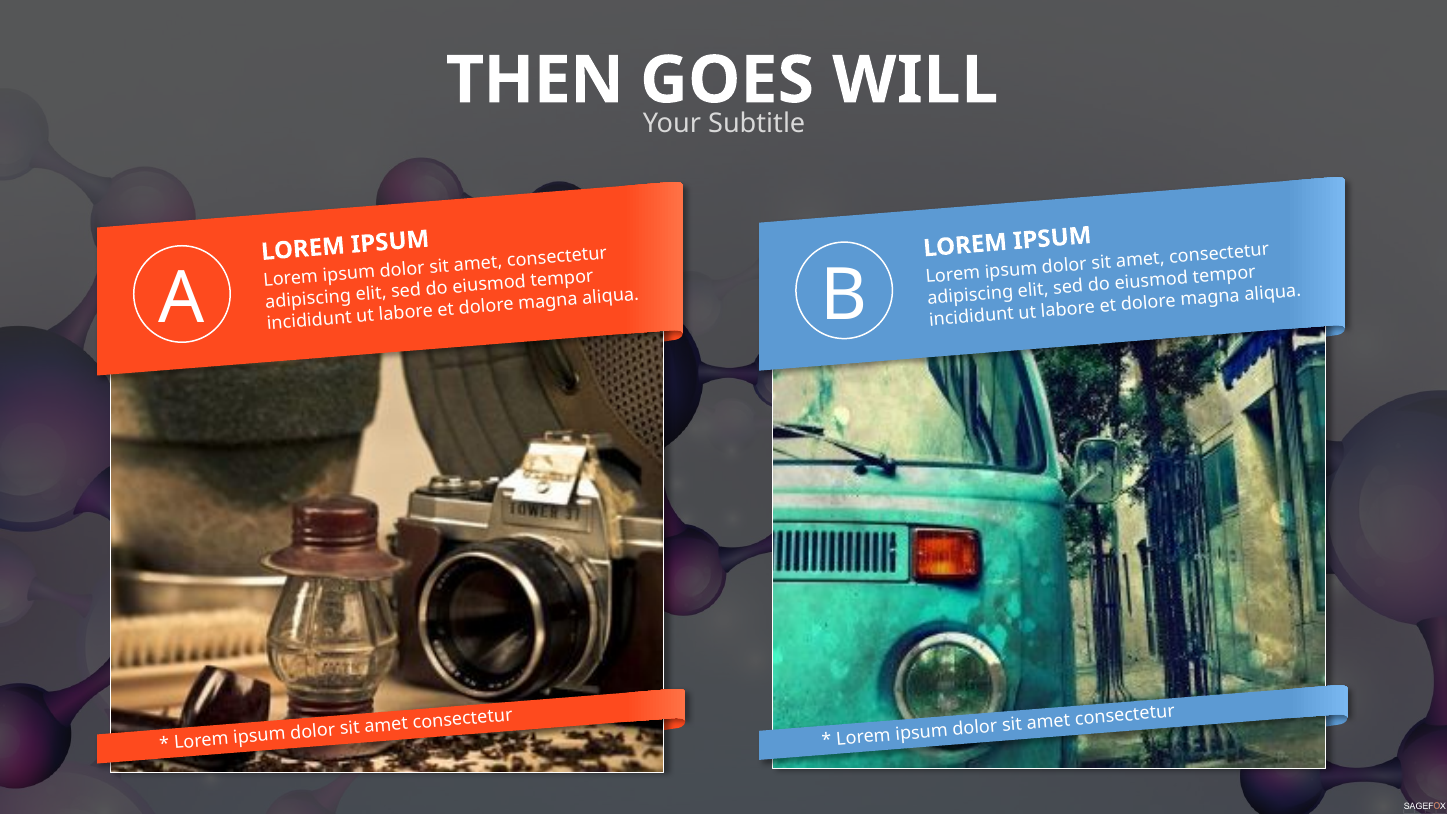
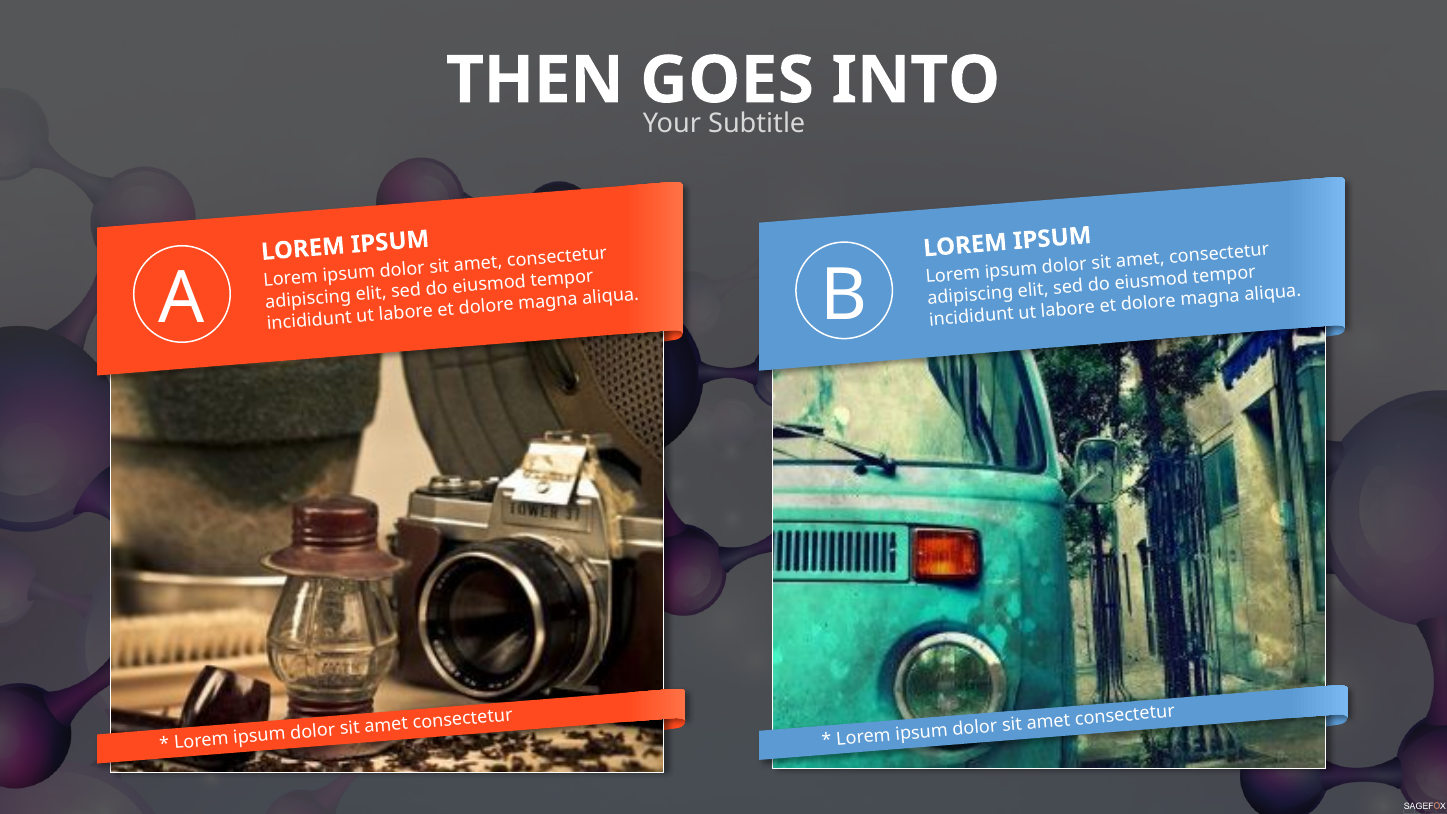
WILL: WILL -> INTO (916, 80)
